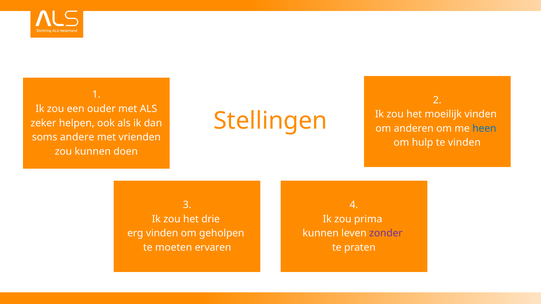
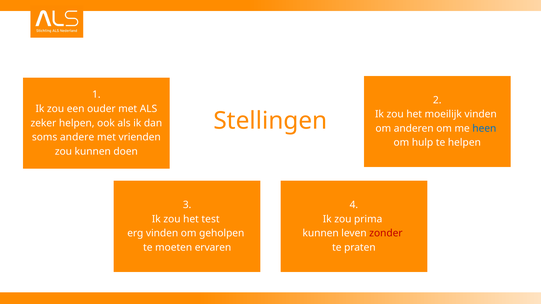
te vinden: vinden -> helpen (464, 143)
drie: drie -> test (211, 219)
zonder colour: purple -> red (386, 233)
